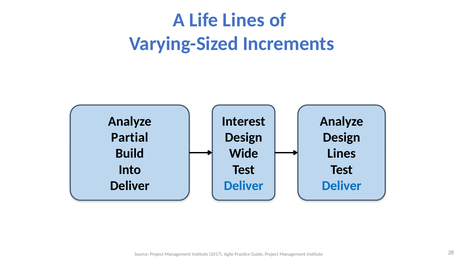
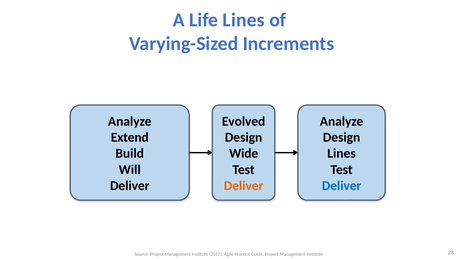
Interest: Interest -> Evolved (244, 121)
Partial: Partial -> Extend (130, 137)
Into: Into -> Will (130, 170)
Deliver colour: blue -> orange (244, 186)
